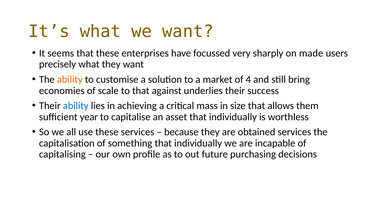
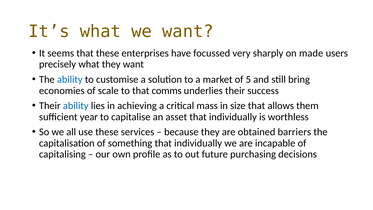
ability colour: orange -> blue (70, 79)
4: 4 -> 5 (248, 79)
against: against -> comms (167, 91)
obtained services: services -> barriers (294, 132)
